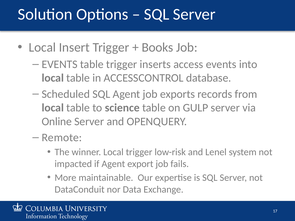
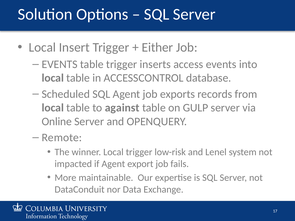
Books: Books -> Either (157, 47)
science: science -> against (122, 108)
